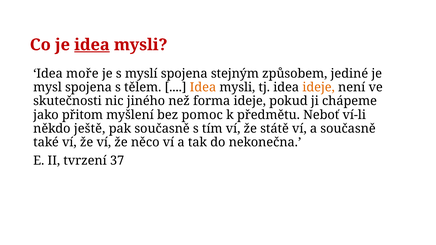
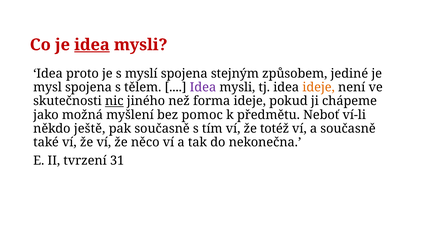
moře: moře -> proto (82, 74)
Idea colour: orange -> purple (203, 87)
nic underline: none -> present (114, 101)
přitom: přitom -> možná (82, 115)
státě: státě -> totéž (275, 129)
37: 37 -> 31 (117, 161)
